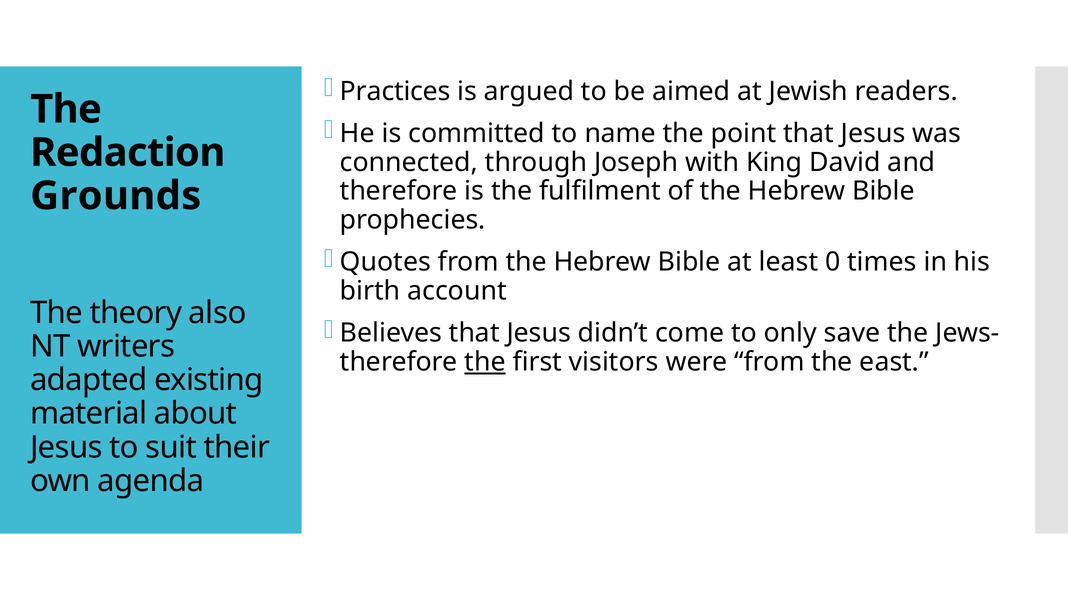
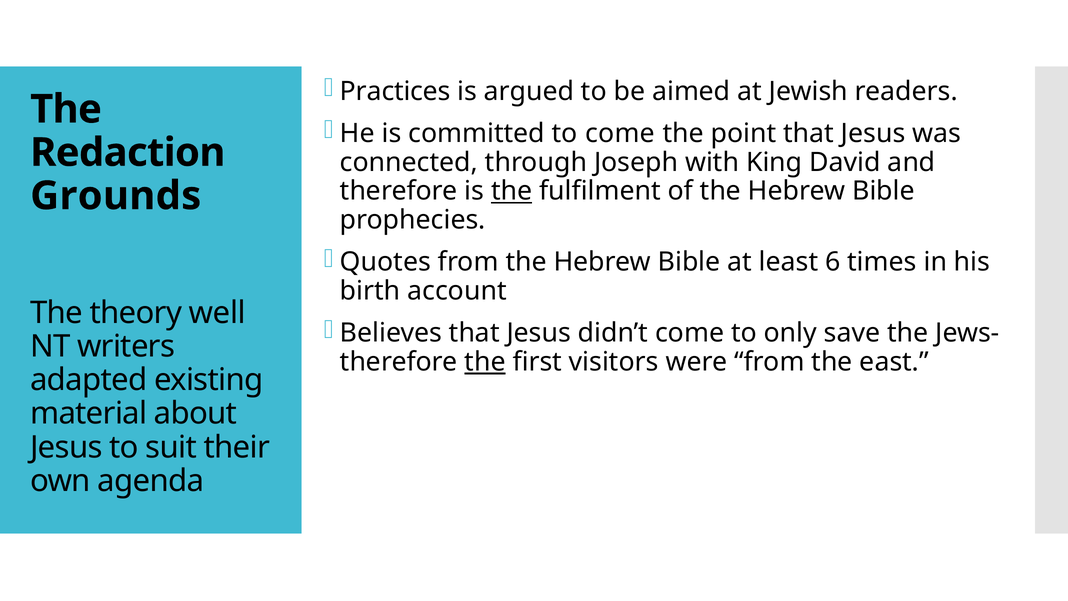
to name: name -> come (620, 133)
the underline: none -> present (512, 191)
0: 0 -> 6 (833, 262)
also: also -> well (217, 313)
